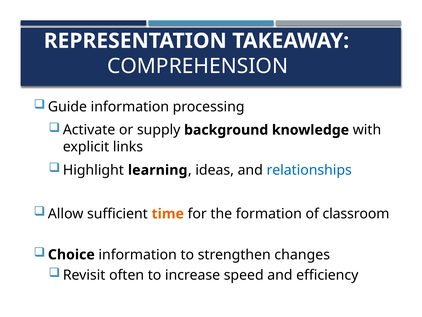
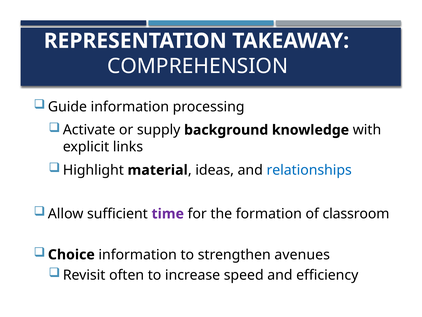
learning: learning -> material (158, 170)
time colour: orange -> purple (168, 214)
changes: changes -> avenues (302, 254)
